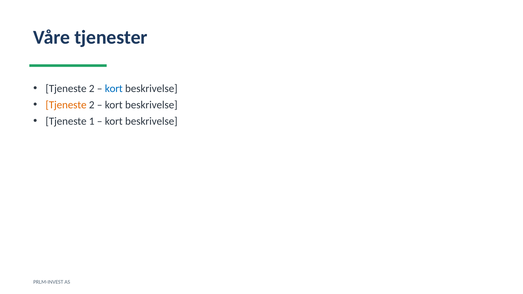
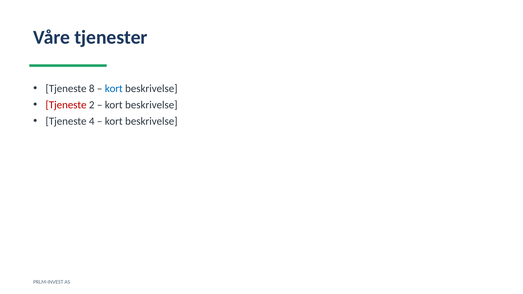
2: 2 -> 8 (92, 89)
Tjeneste colour: orange -> red (66, 105)
1: 1 -> 4 (92, 121)
